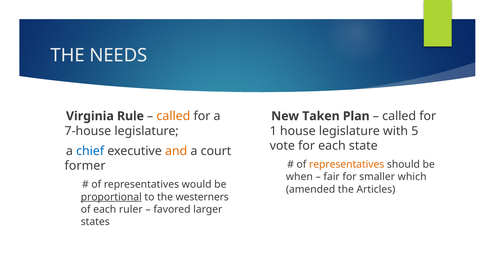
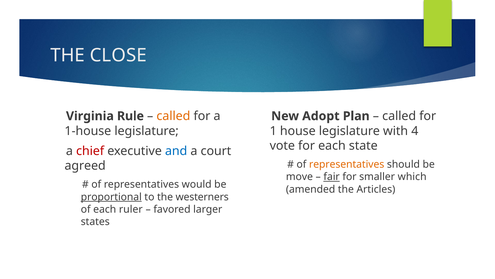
NEEDS: NEEDS -> CLOSE (118, 55)
Taken: Taken -> Adopt (321, 116)
7-house: 7-house -> 1-house (88, 131)
5: 5 -> 4 (415, 131)
chief colour: blue -> red (90, 151)
and colour: orange -> blue (176, 151)
former: former -> agreed (85, 166)
when: when -> move (299, 177)
fair underline: none -> present (332, 177)
